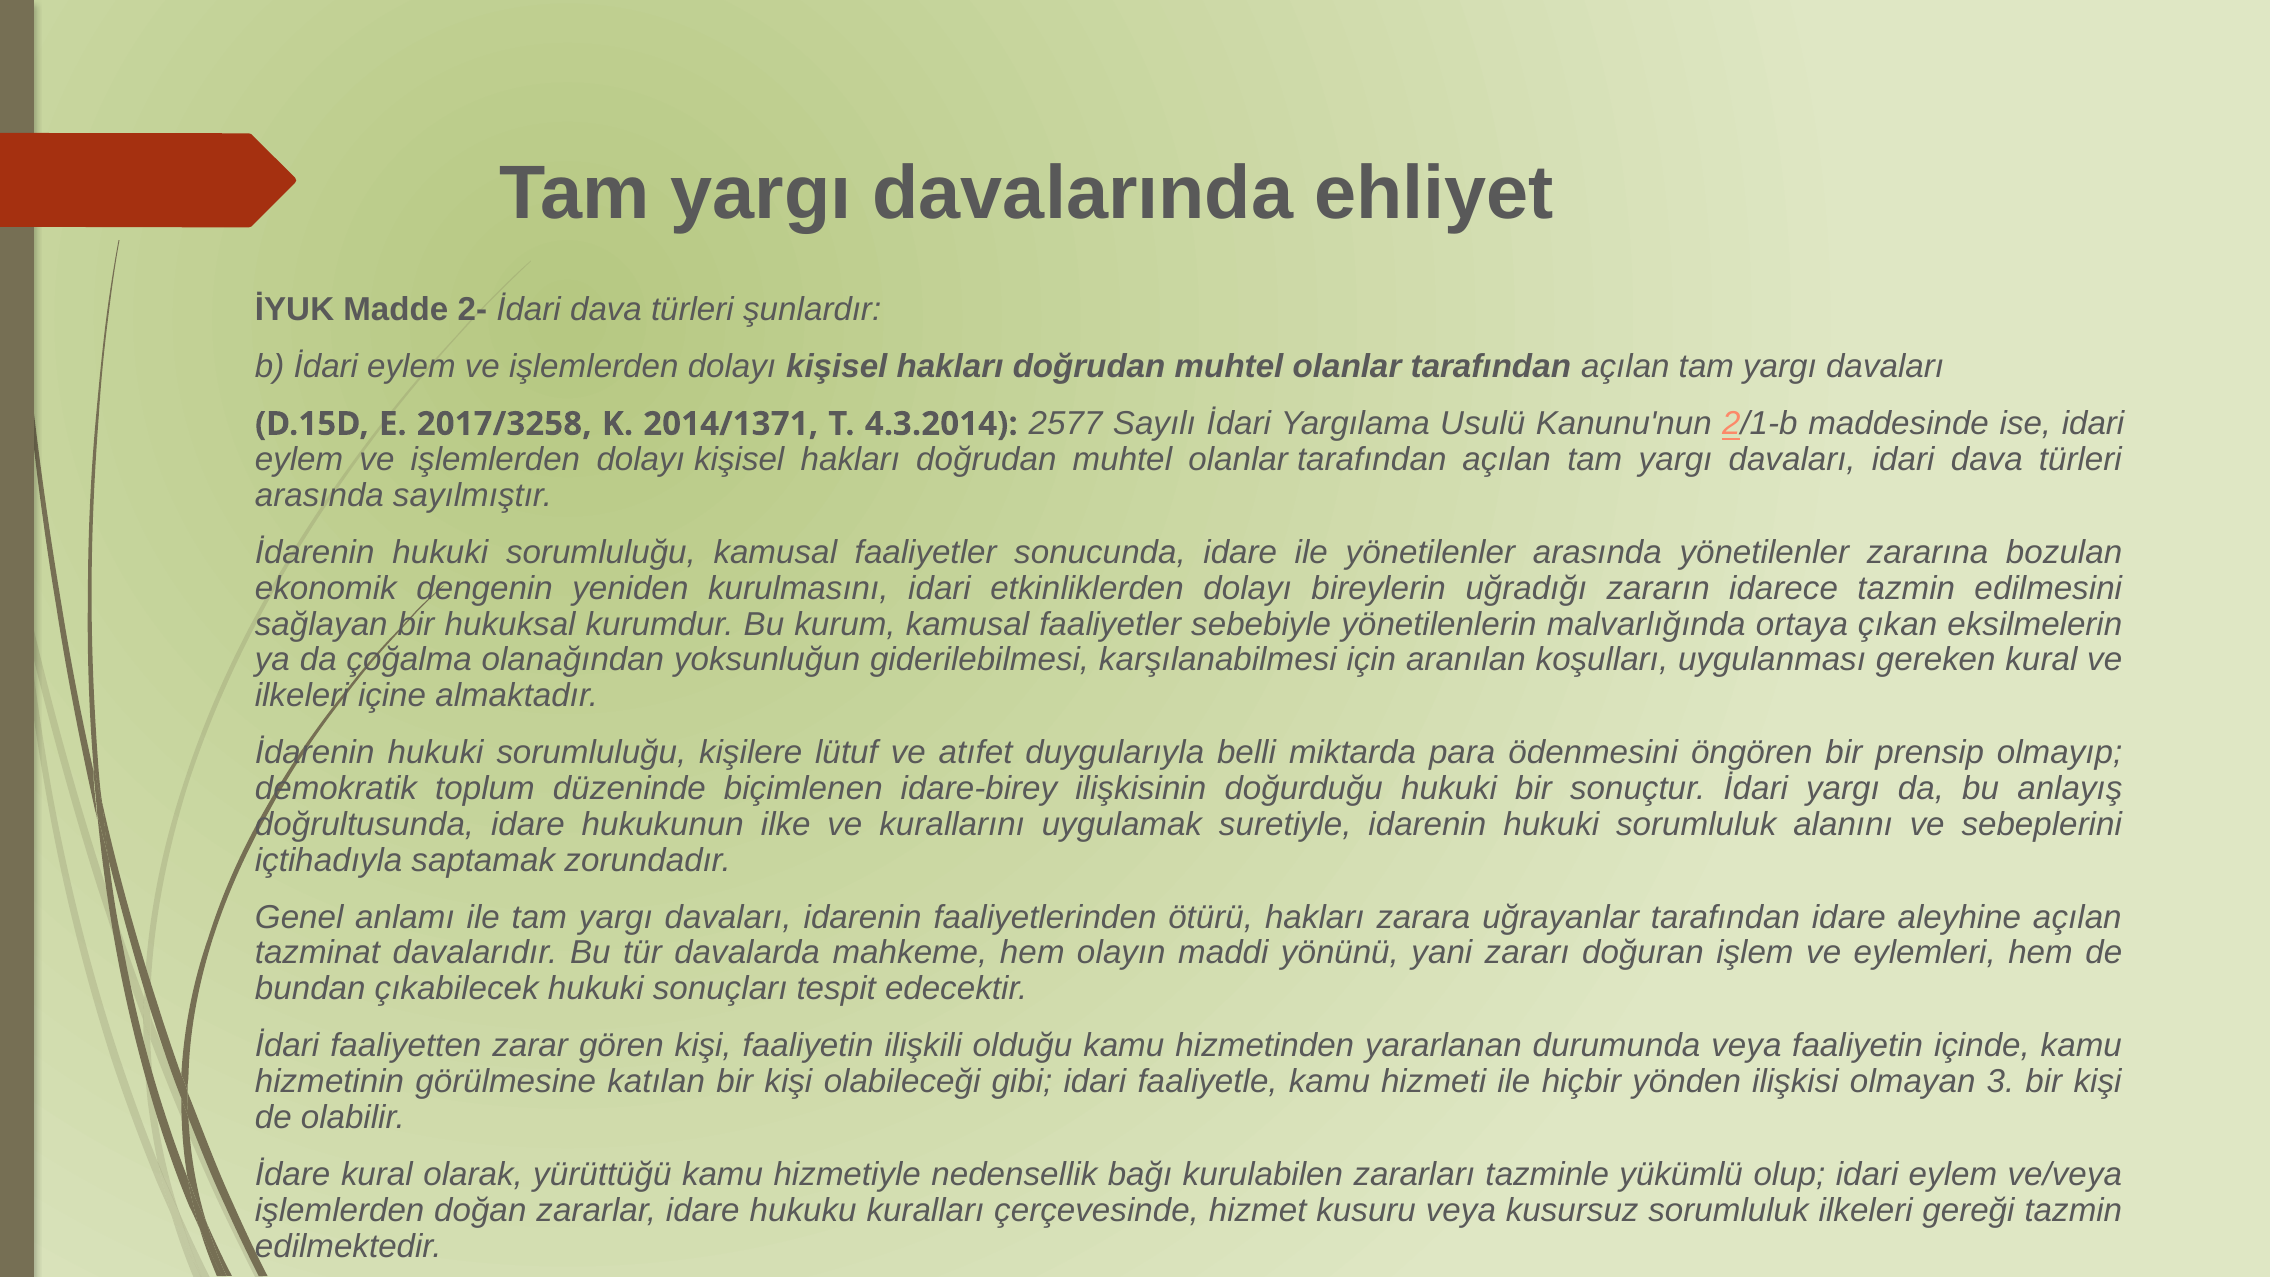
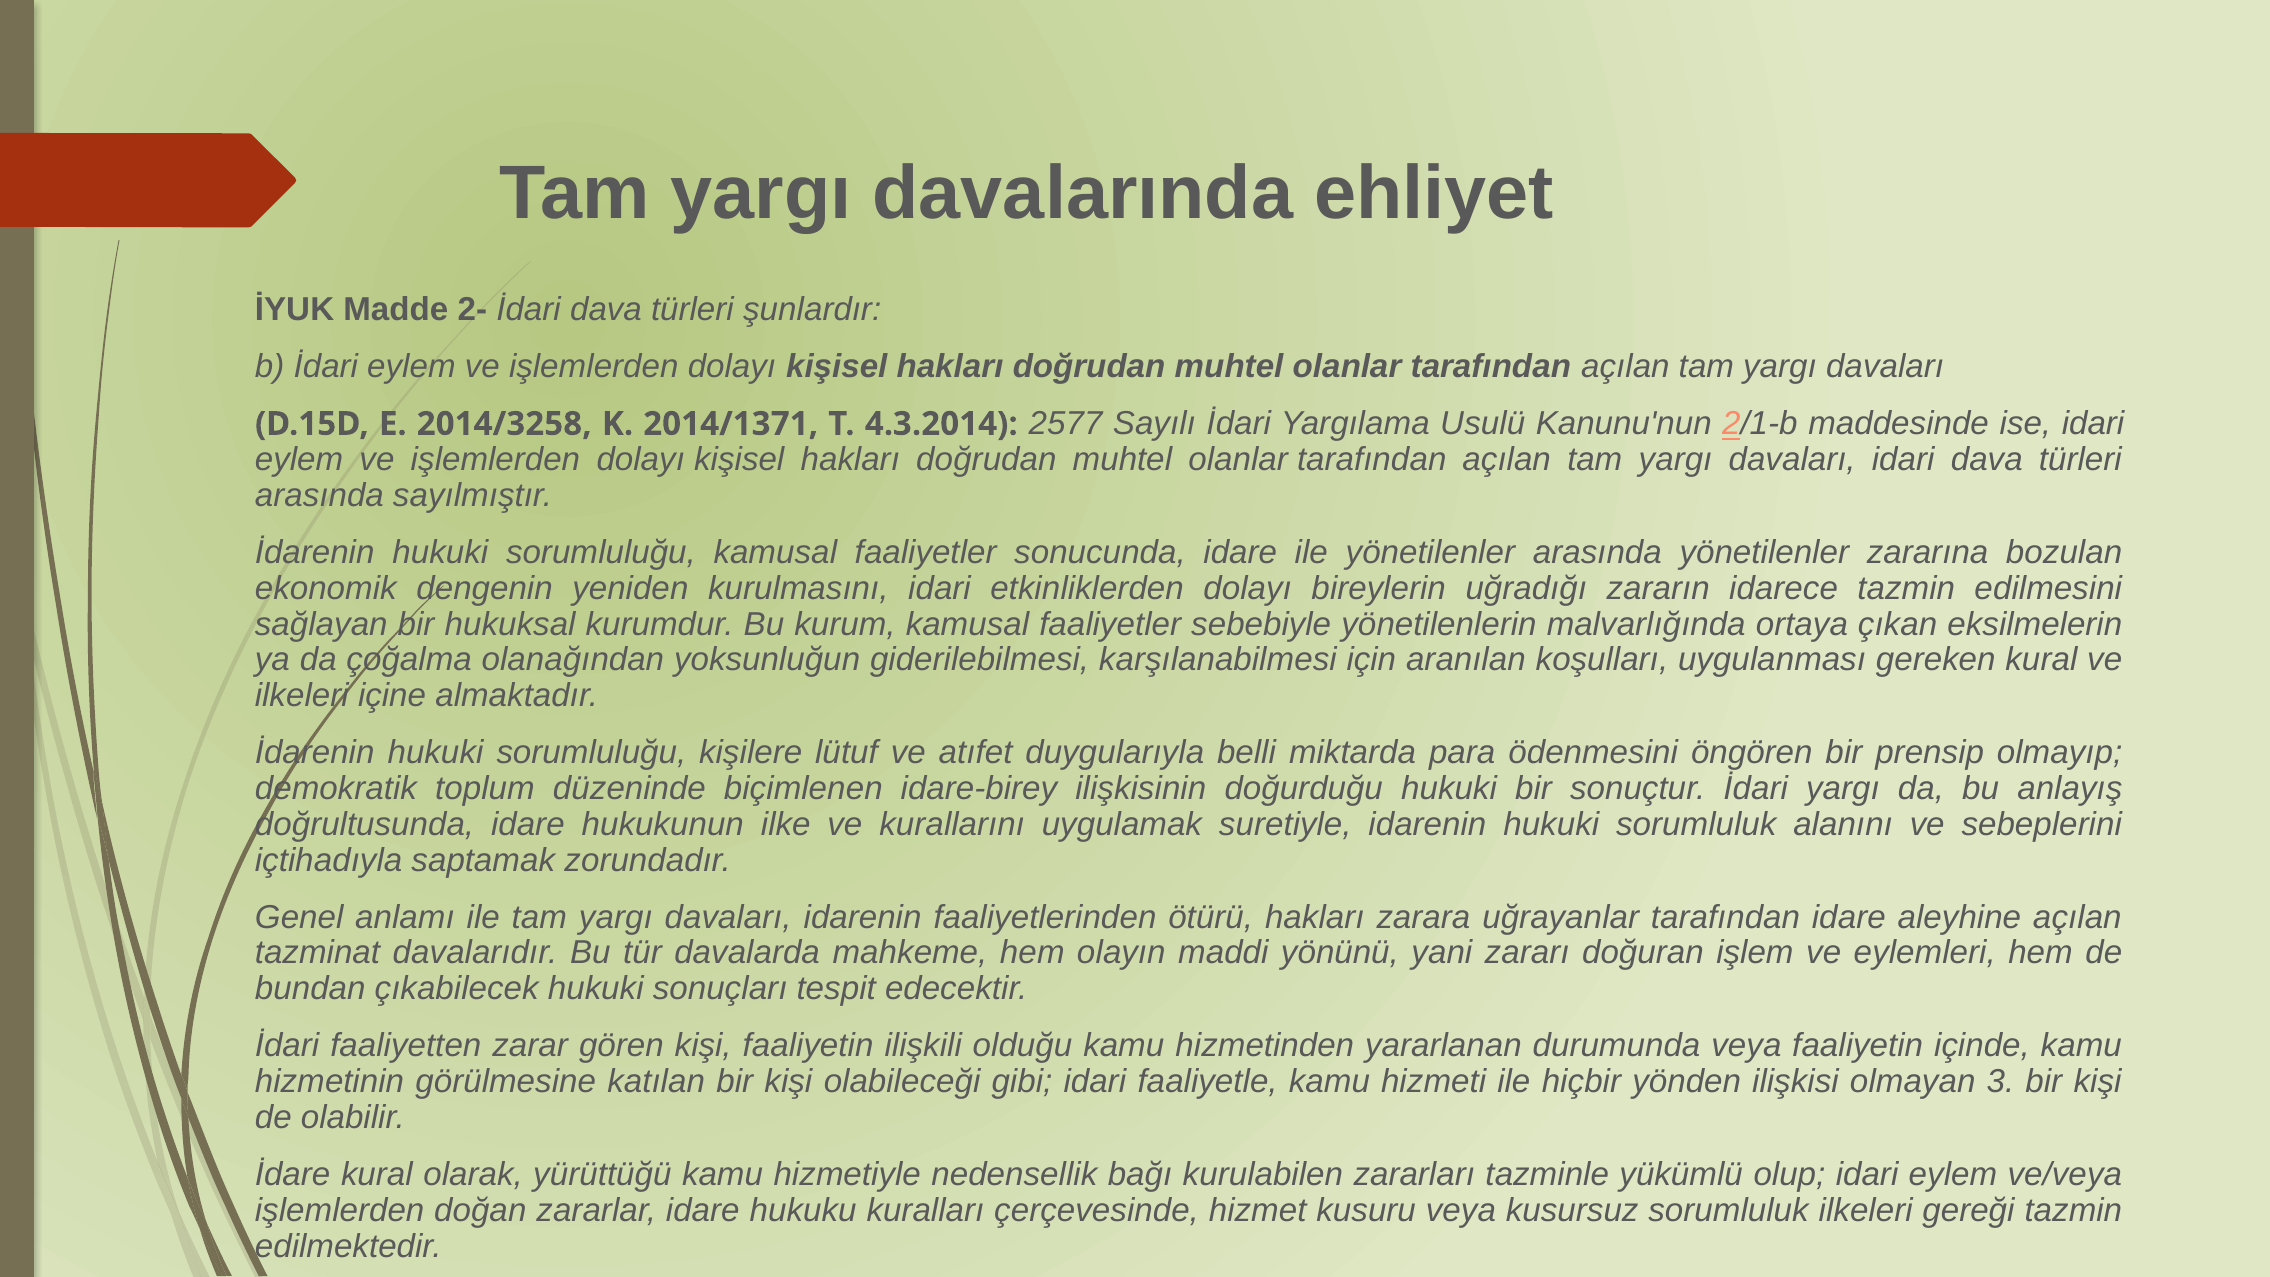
2017/3258: 2017/3258 -> 2014/3258 (504, 424)
